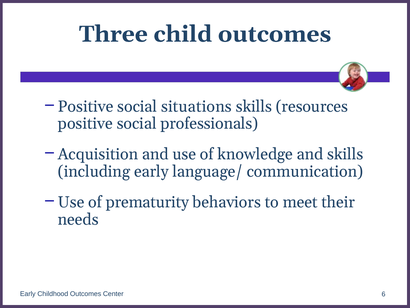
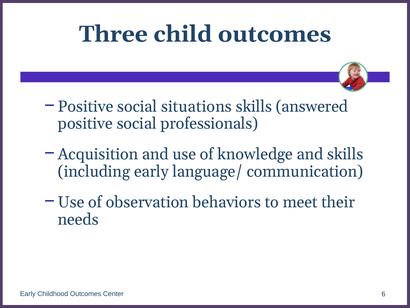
resources: resources -> answered (312, 106)
prematurity: prematurity -> observation (147, 202)
